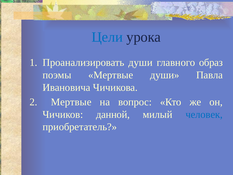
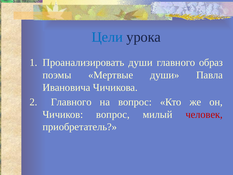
Мертвые: Мертвые -> Главного (71, 102)
Чичиков данной: данной -> вопрос (113, 114)
человек colour: blue -> red (204, 114)
